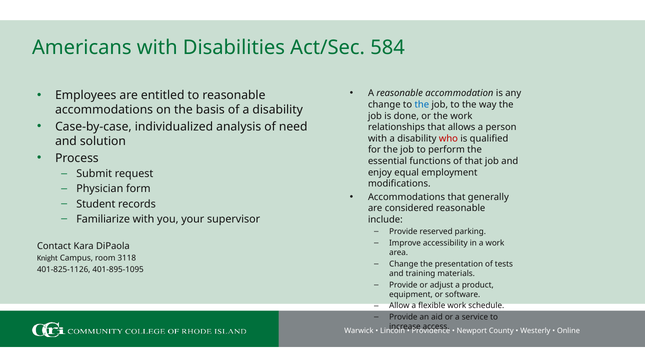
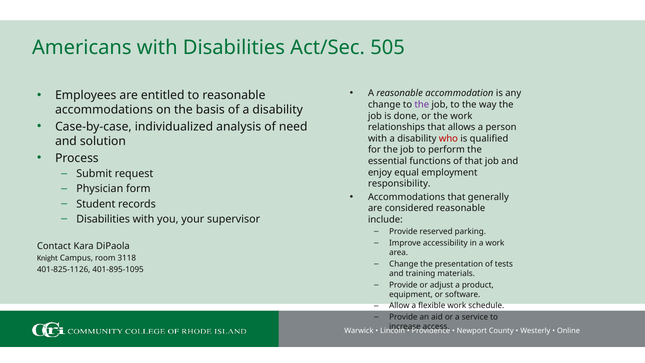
584: 584 -> 505 (388, 48)
the colour: blue -> purple (422, 105)
modifications: modifications -> responsibility (399, 184)
Familiarize: Familiarize -> Disabilities (103, 219)
